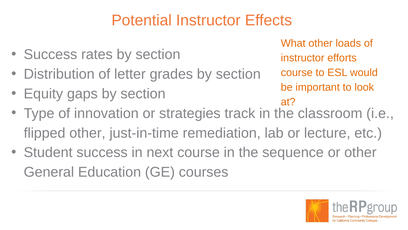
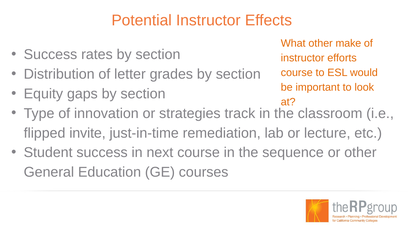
loads: loads -> make (348, 43)
flipped other: other -> invite (88, 133)
